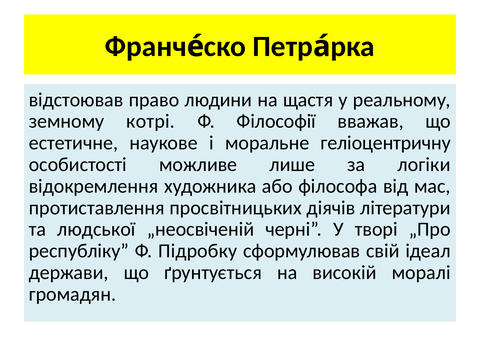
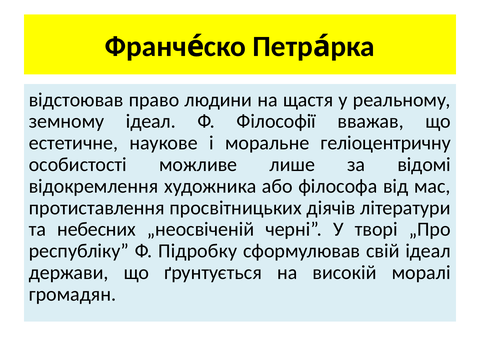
земному котрі: котрі -> ідеал (151, 121)
логіки: логіки -> відомі (424, 165)
людської: людської -> небесних (97, 229)
